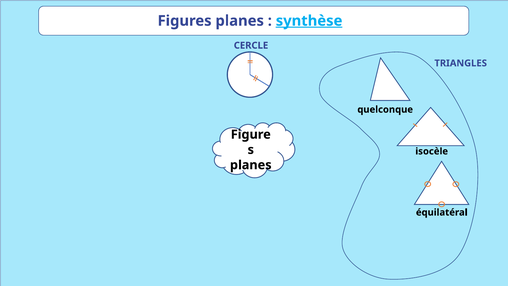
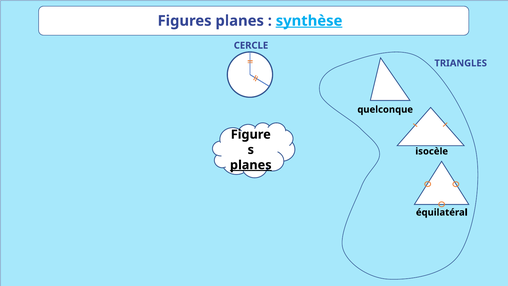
planes underline: none -> present (251, 165)
